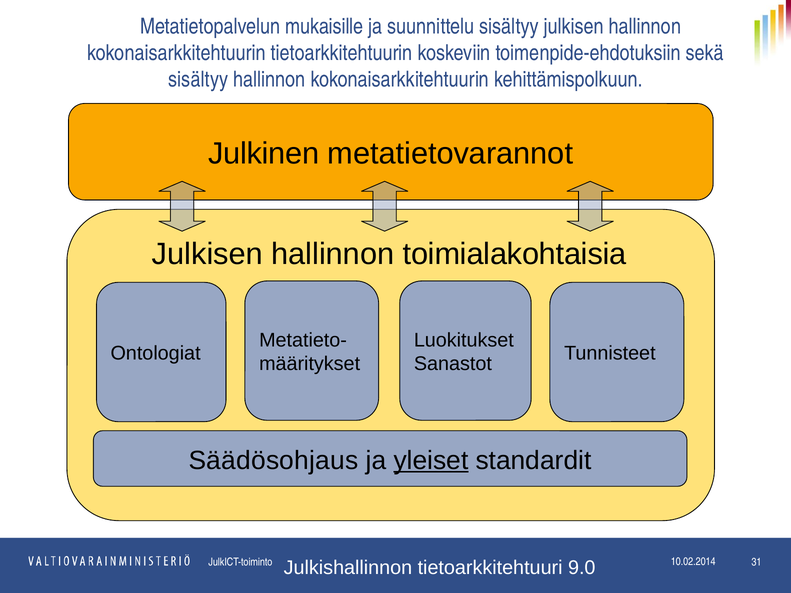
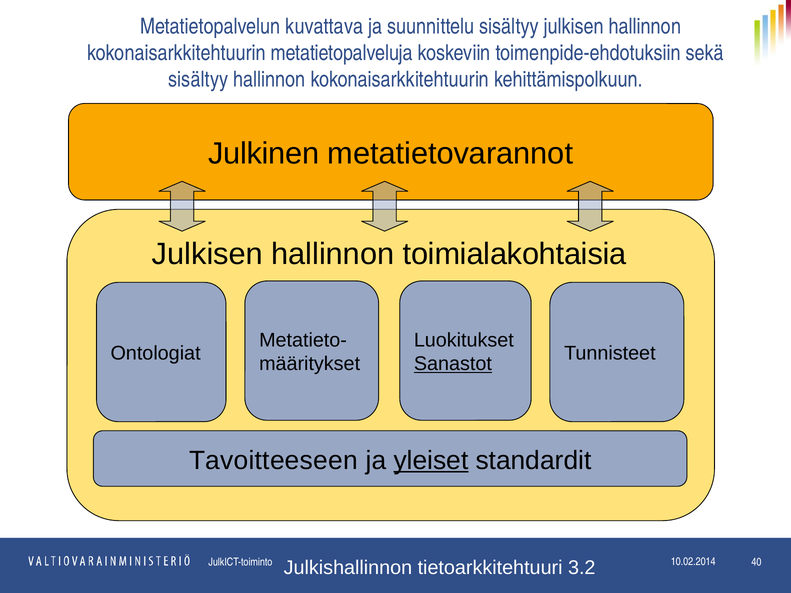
mukaisille: mukaisille -> kuvattava (324, 27)
tietoarkkitehtuurin: tietoarkkitehtuurin -> metatietopalveluja (342, 53)
Sanastot underline: none -> present (453, 364)
Säädösohjaus: Säädösohjaus -> Tavoitteeseen (273, 461)
31: 31 -> 40 (756, 562)
9.0: 9.0 -> 3.2 (582, 568)
